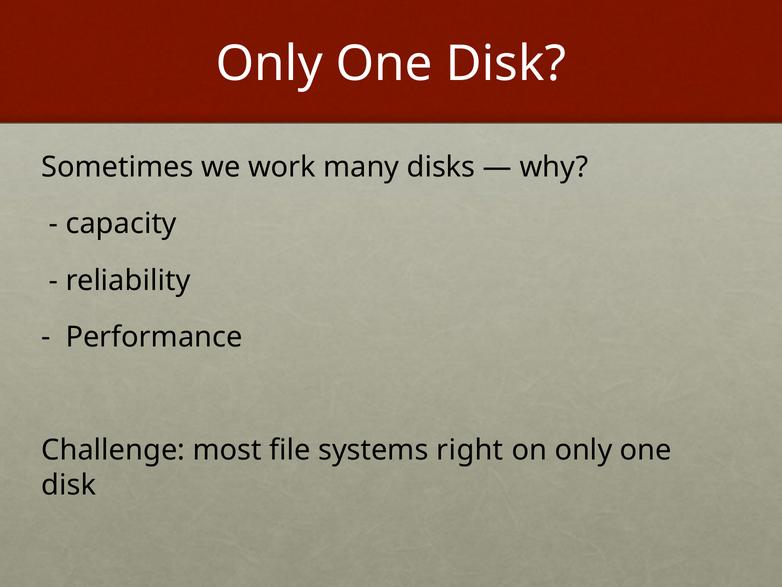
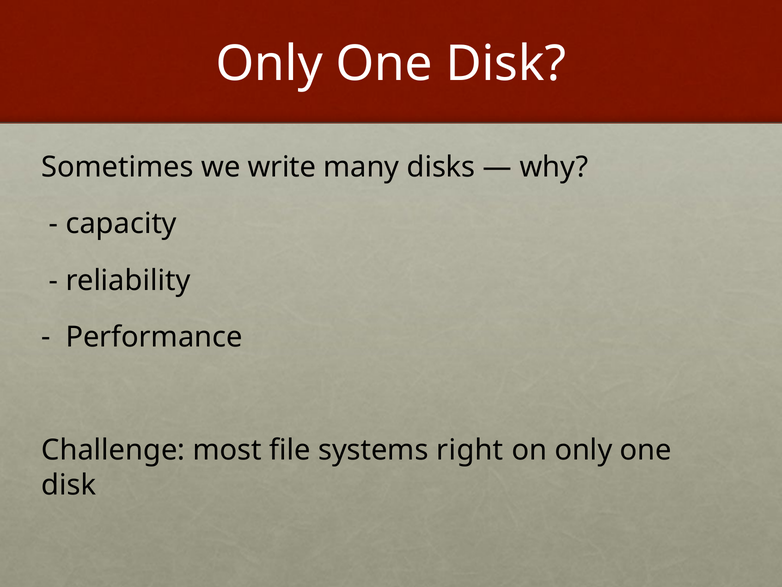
work: work -> write (282, 167)
